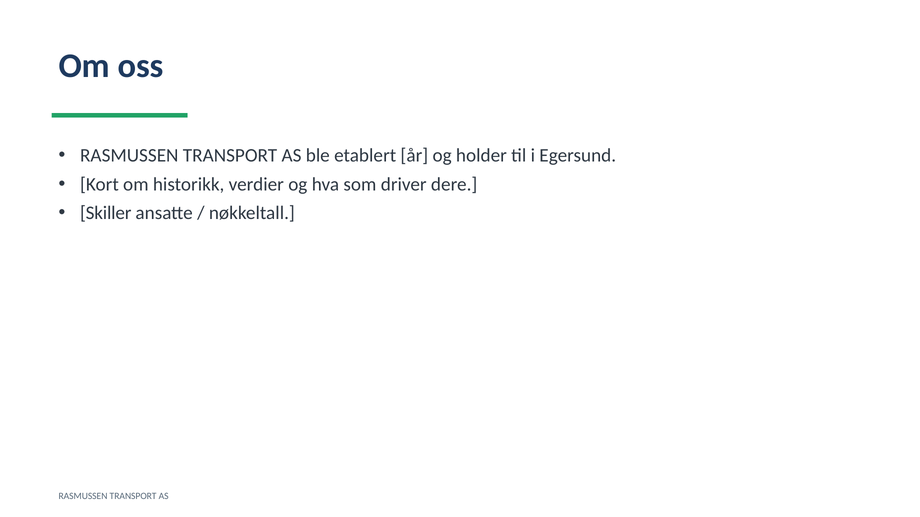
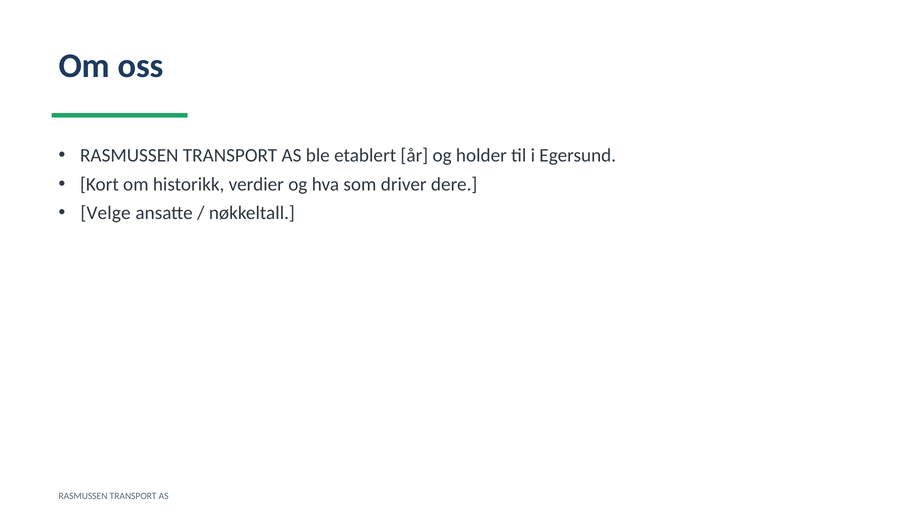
Skiller: Skiller -> Velge (106, 213)
